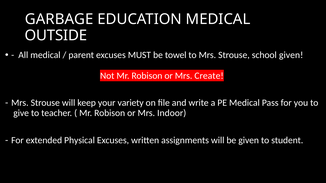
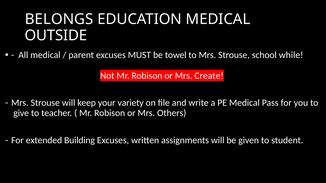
GARBAGE: GARBAGE -> BELONGS (59, 19)
school given: given -> while (291, 55)
Indoor: Indoor -> Others (172, 113)
Physical: Physical -> Building (80, 141)
